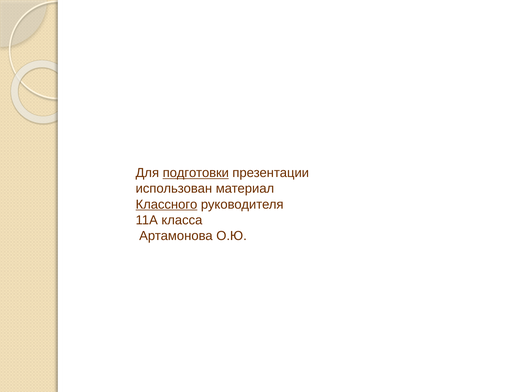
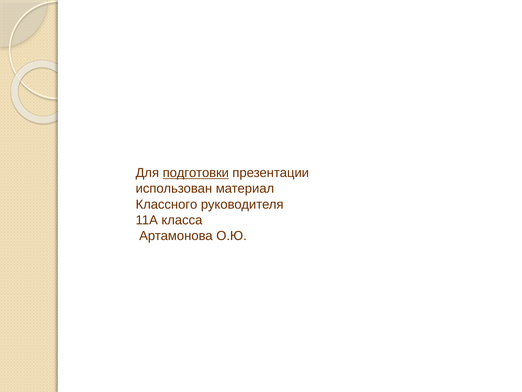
Классного underline: present -> none (166, 204)
